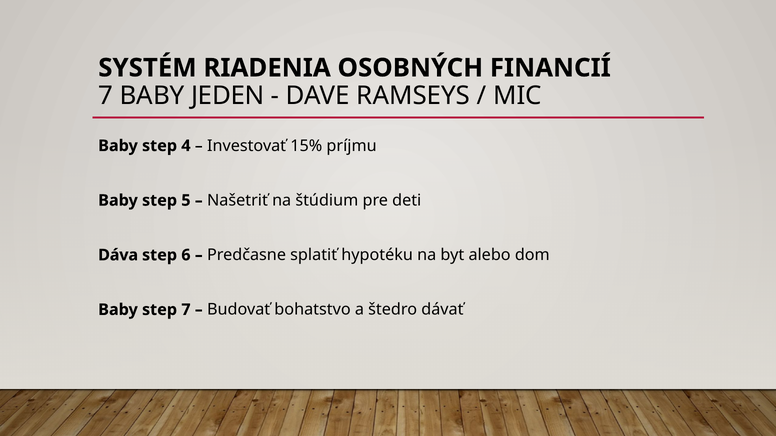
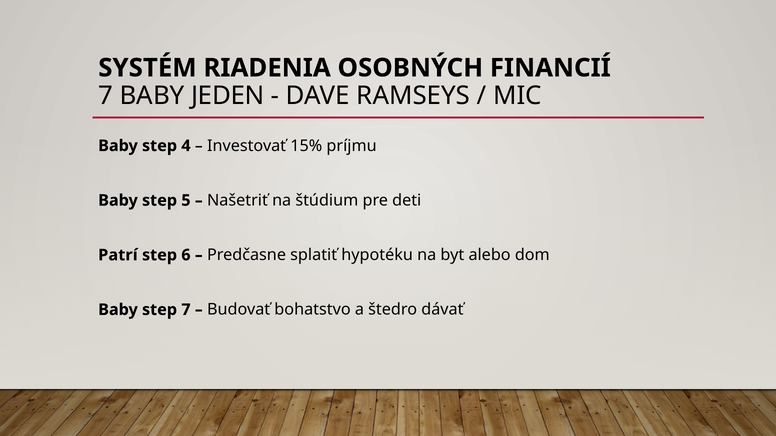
Dáva: Dáva -> Patrí (118, 255)
